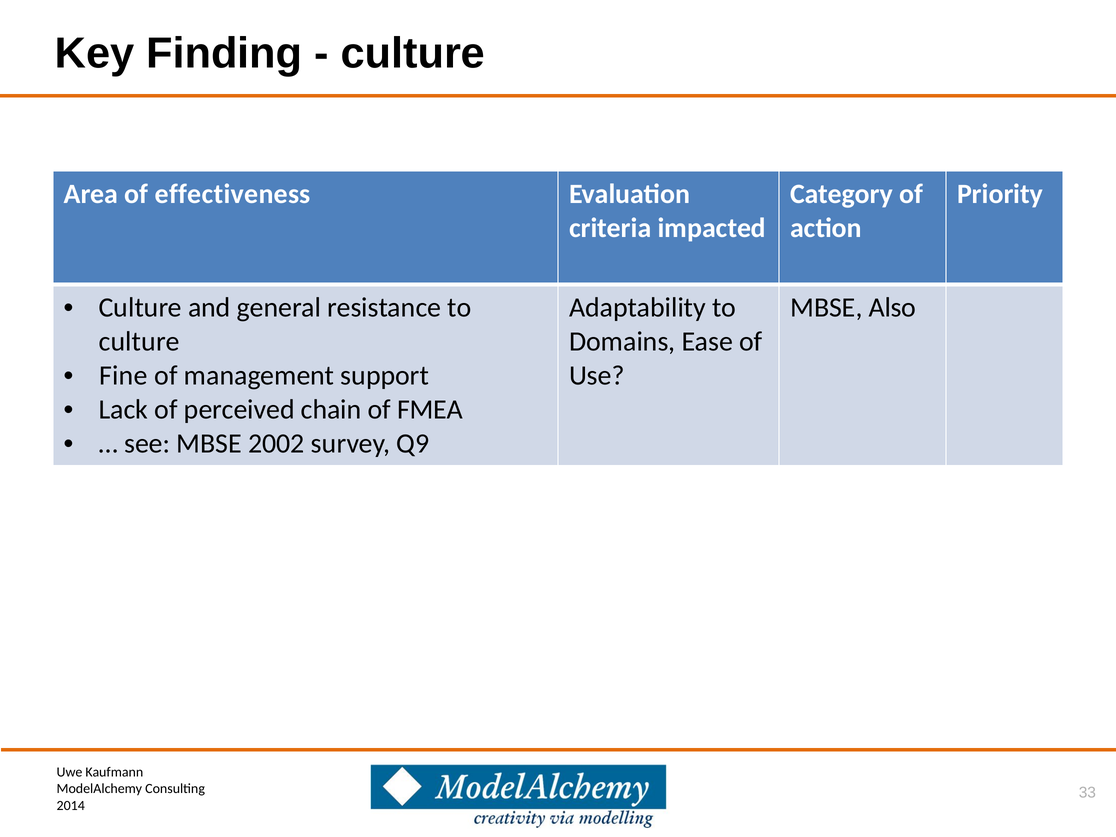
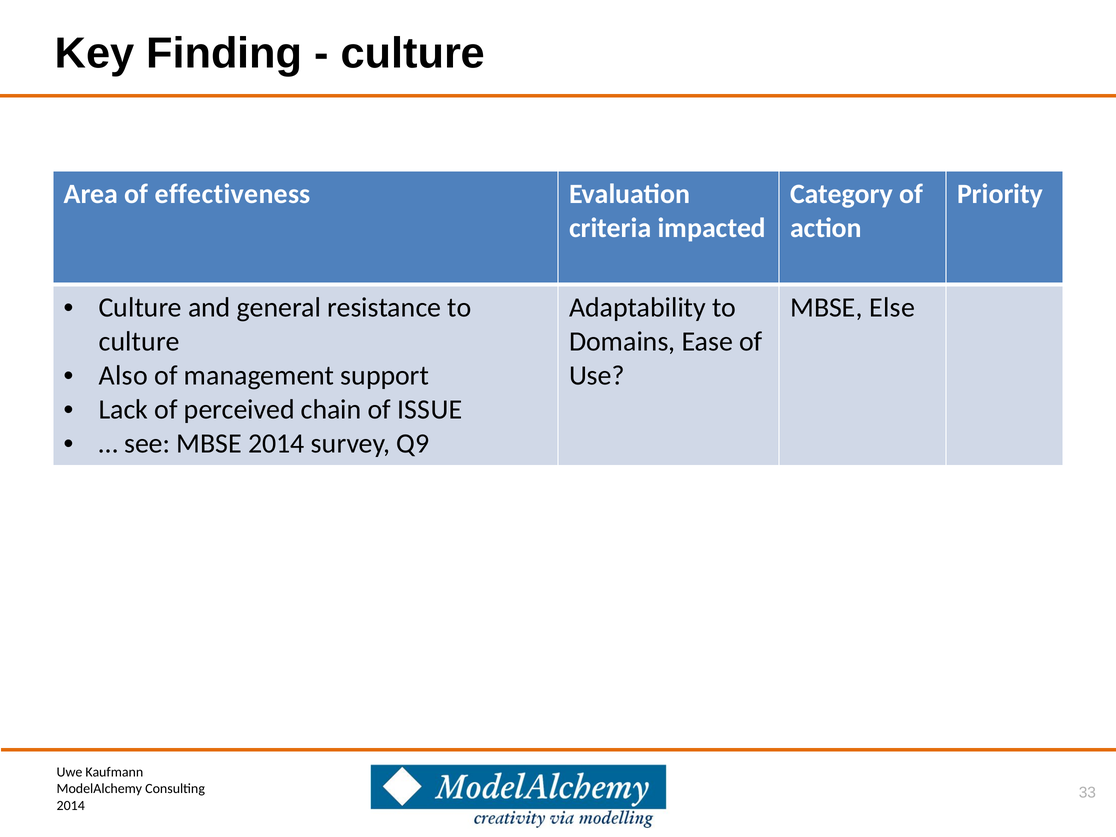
Also: Also -> Else (892, 307)
Fine: Fine -> Also (123, 375)
FMEA: FMEA -> ISSUE (430, 410)
MBSE 2002: 2002 -> 2014 (276, 444)
